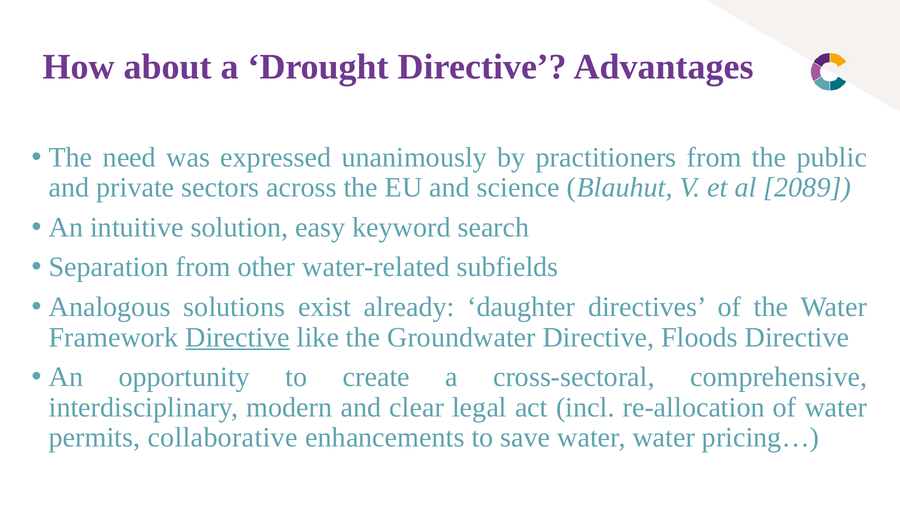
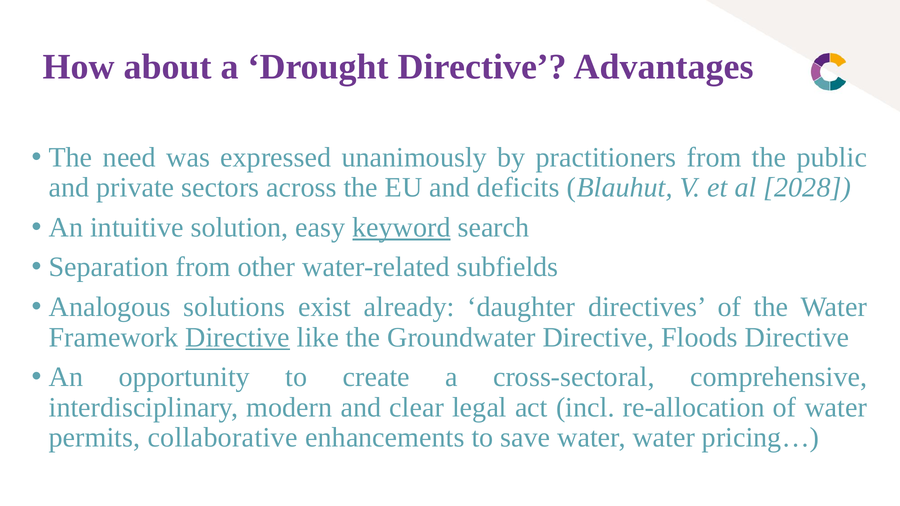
science: science -> deficits (518, 188)
2089: 2089 -> 2028 (807, 188)
keyword underline: none -> present (401, 228)
